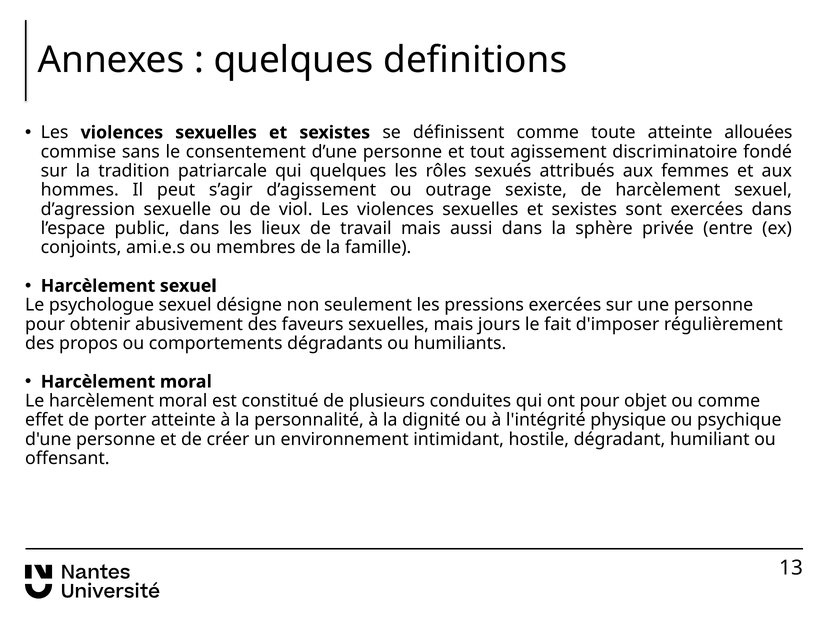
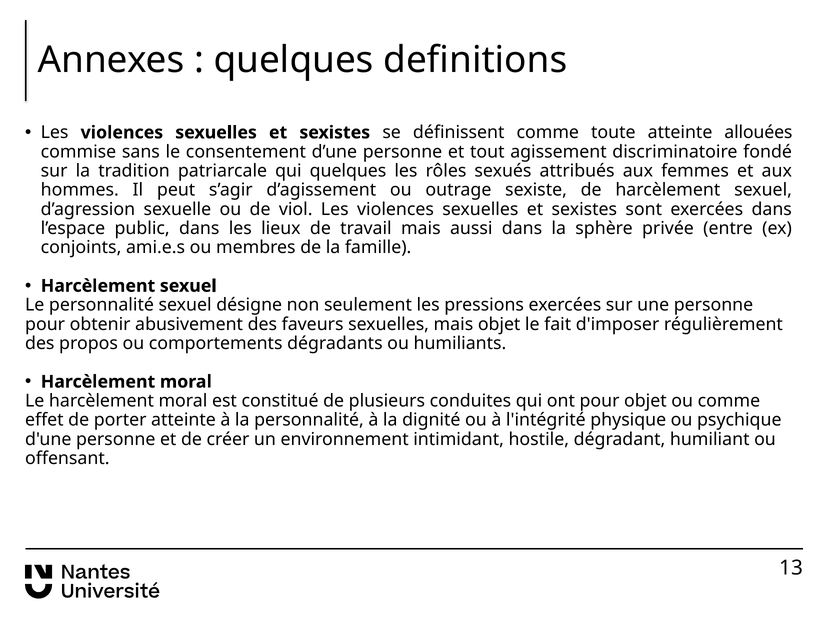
Le psychologue: psychologue -> personnalité (101, 305)
mais jours: jours -> objet (499, 324)
